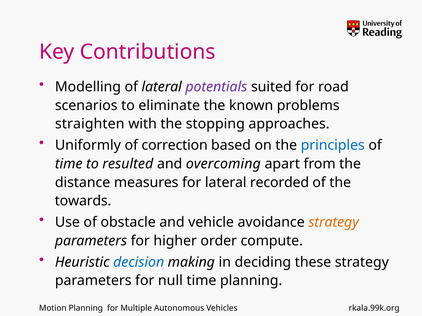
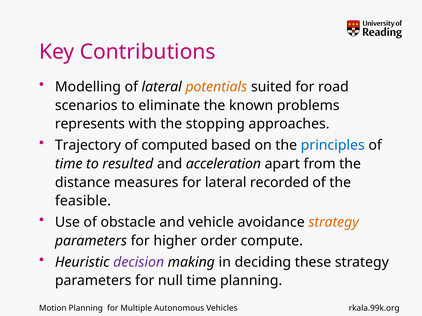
potentials colour: purple -> orange (216, 87)
straighten: straighten -> represents (90, 124)
Uniformly: Uniformly -> Trajectory (88, 146)
correction: correction -> computed (175, 146)
overcoming: overcoming -> acceleration (223, 164)
towards: towards -> feasible (83, 201)
decision colour: blue -> purple (139, 263)
